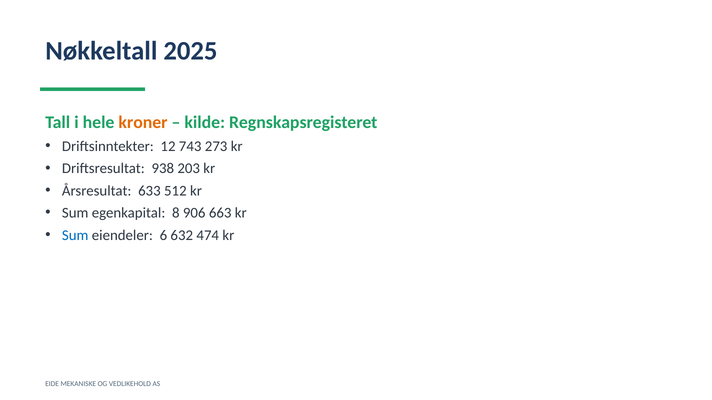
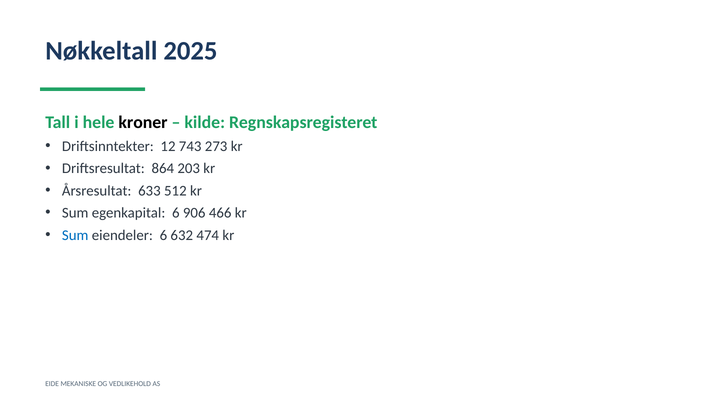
kroner colour: orange -> black (143, 123)
938: 938 -> 864 (163, 169)
egenkapital 8: 8 -> 6 (176, 213)
663: 663 -> 466 (220, 213)
